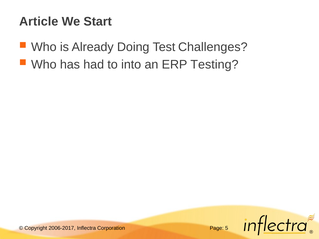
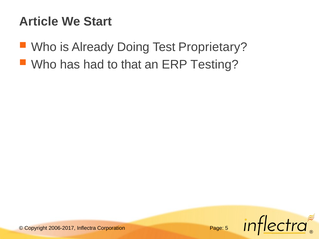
Challenges: Challenges -> Proprietary (213, 47)
into: into -> that (131, 65)
